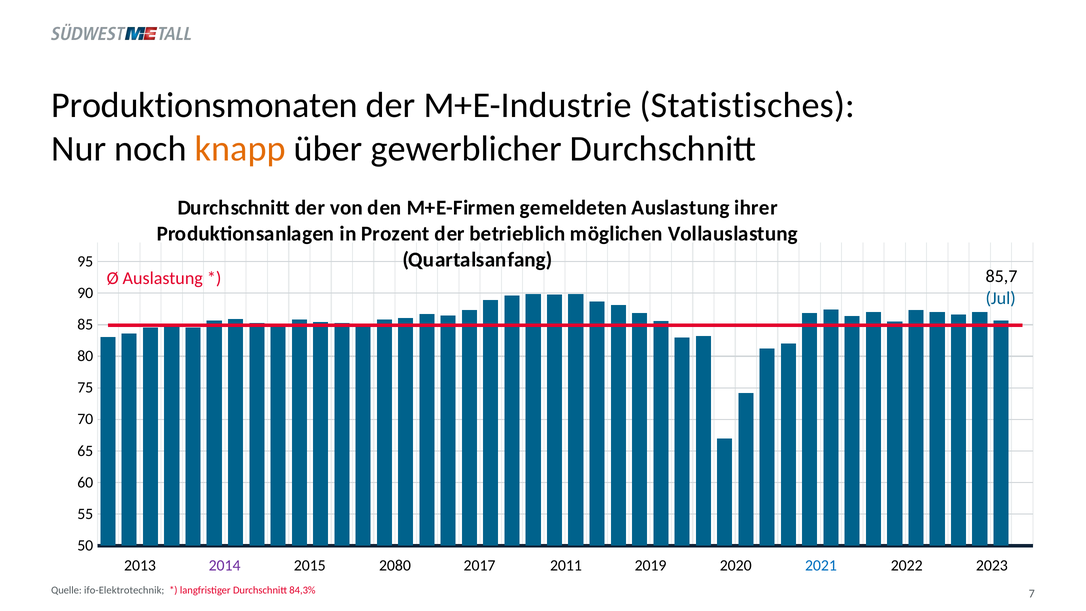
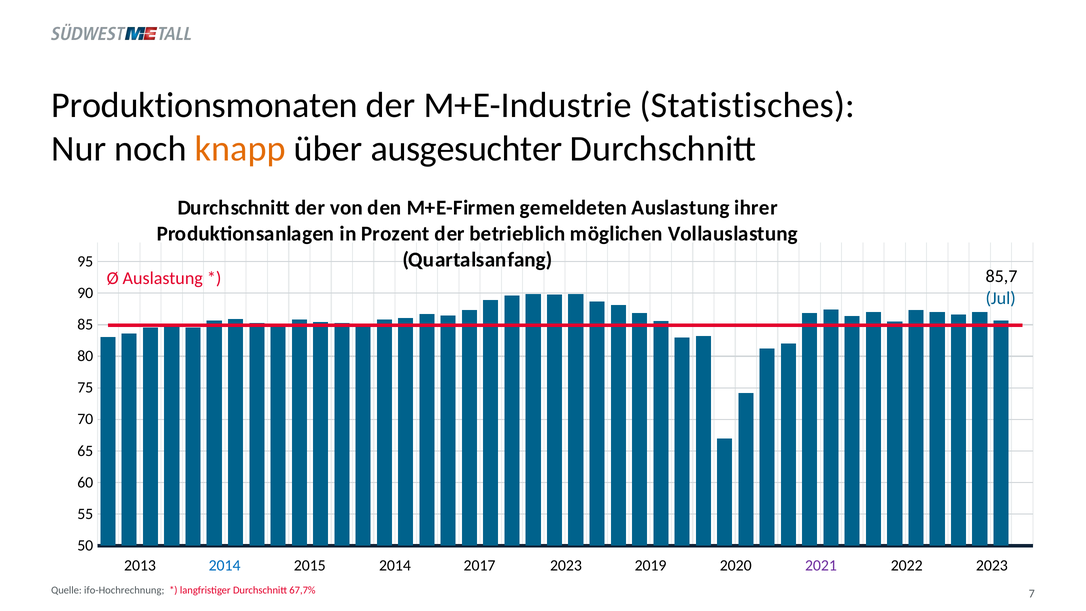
gewerblicher: gewerblicher -> ausgesuchter (466, 149)
2014 colour: purple -> blue (225, 566)
2015 2080: 2080 -> 2014 (395, 566)
2017 2011: 2011 -> 2023 (566, 566)
2021 colour: blue -> purple (821, 566)
ifo-Elektrotechnik: ifo-Elektrotechnik -> ifo-Hochrechnung (124, 590)
84,3%: 84,3% -> 67,7% (302, 590)
